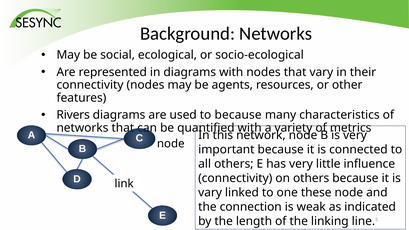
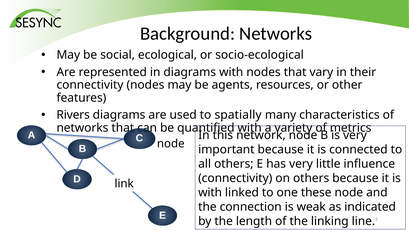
to because: because -> spatially (238, 115)
vary: vary -> with (210, 193)
